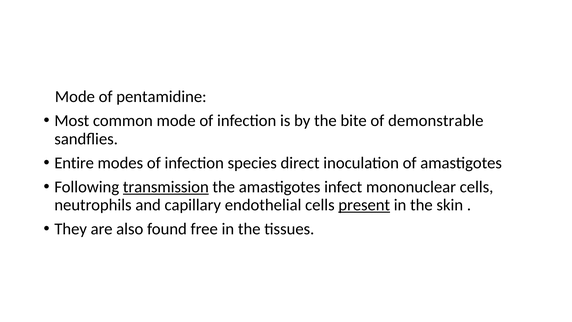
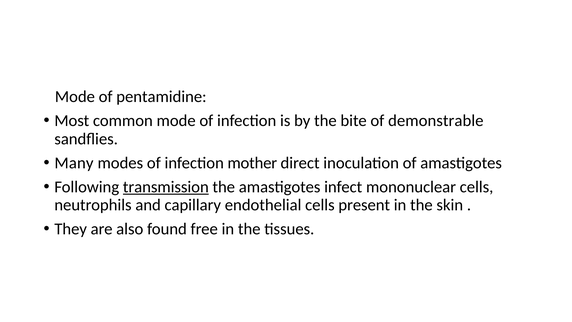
Entire: Entire -> Many (74, 163)
species: species -> mother (252, 163)
present underline: present -> none (364, 205)
